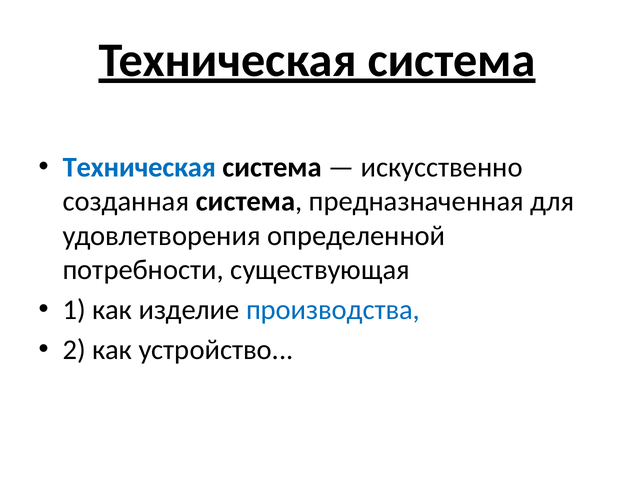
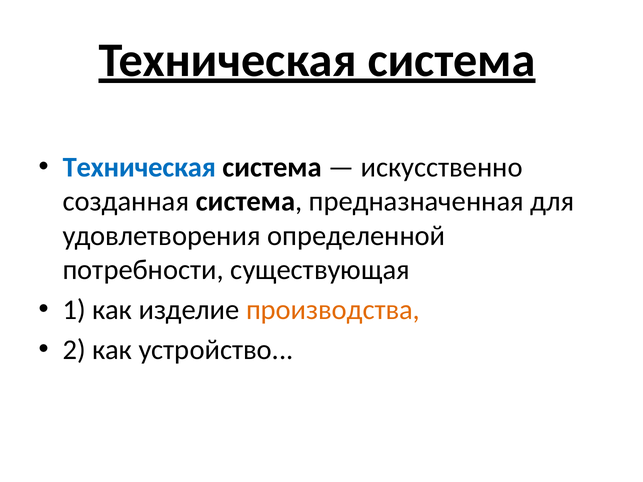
производства colour: blue -> orange (333, 310)
